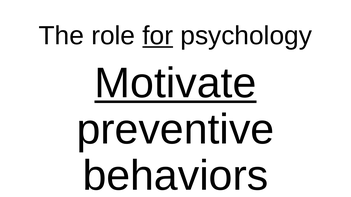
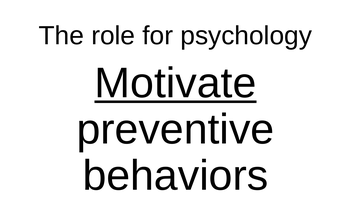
for underline: present -> none (158, 36)
